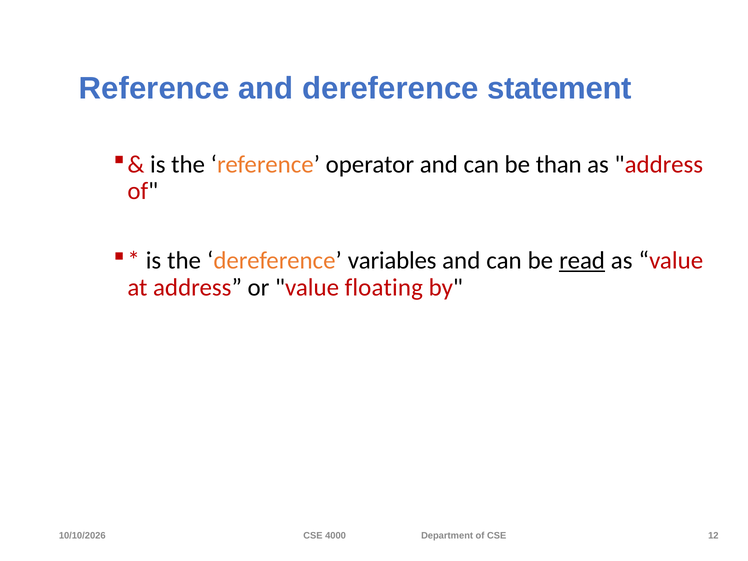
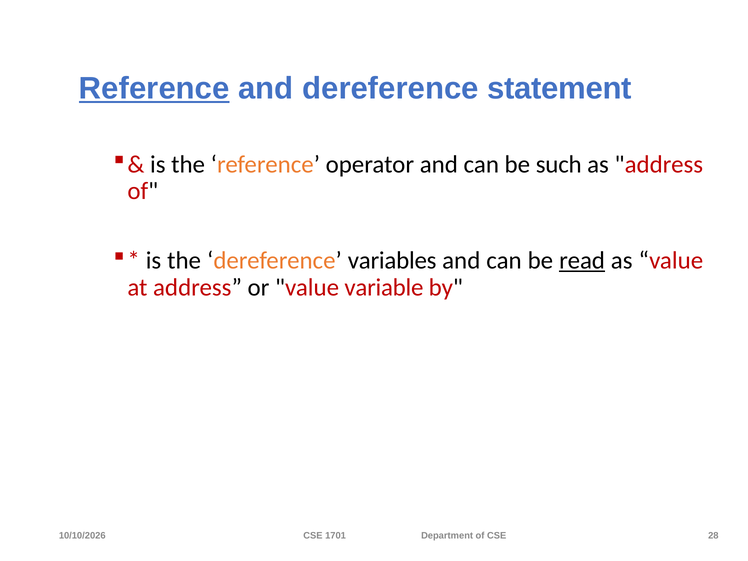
Reference underline: none -> present (154, 88)
than: than -> such (559, 164)
floating: floating -> variable (384, 288)
4000: 4000 -> 1701 (336, 536)
12: 12 -> 28 (713, 536)
